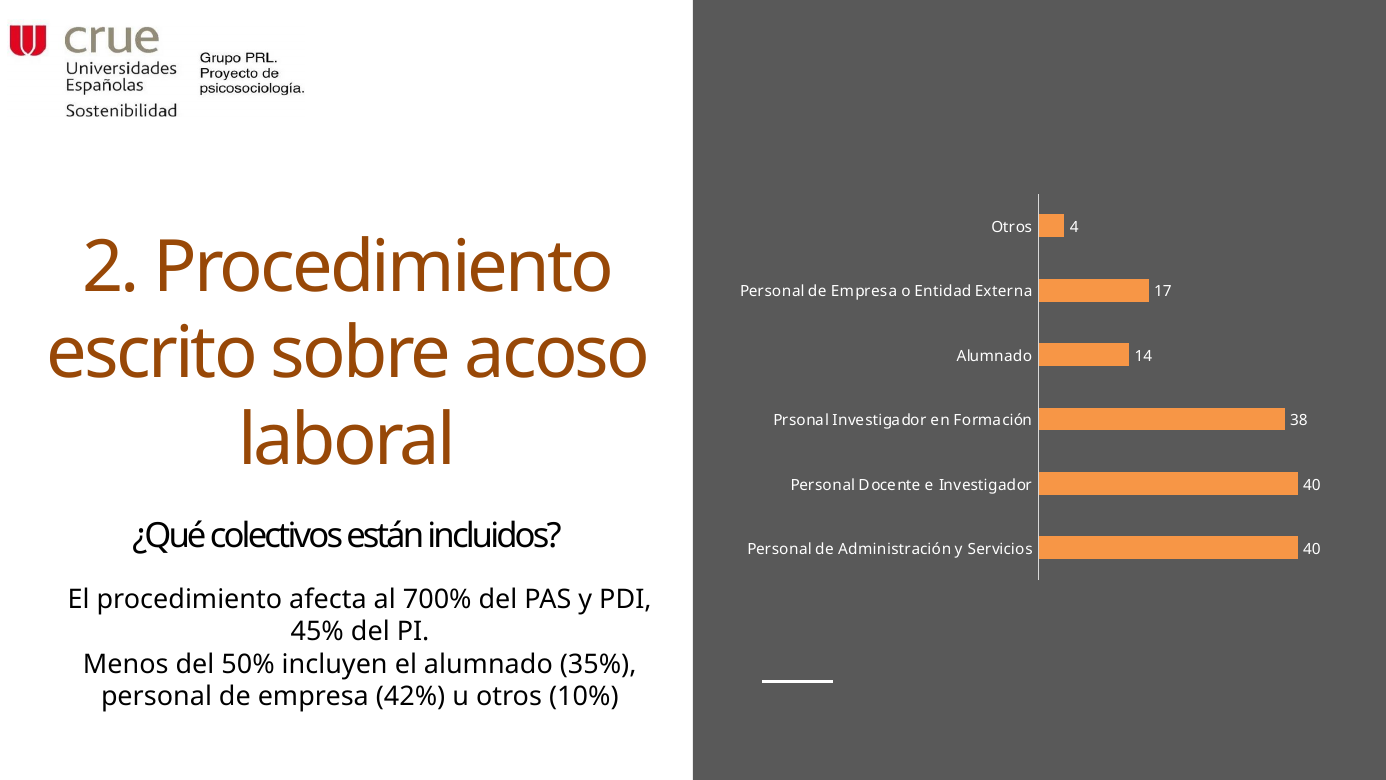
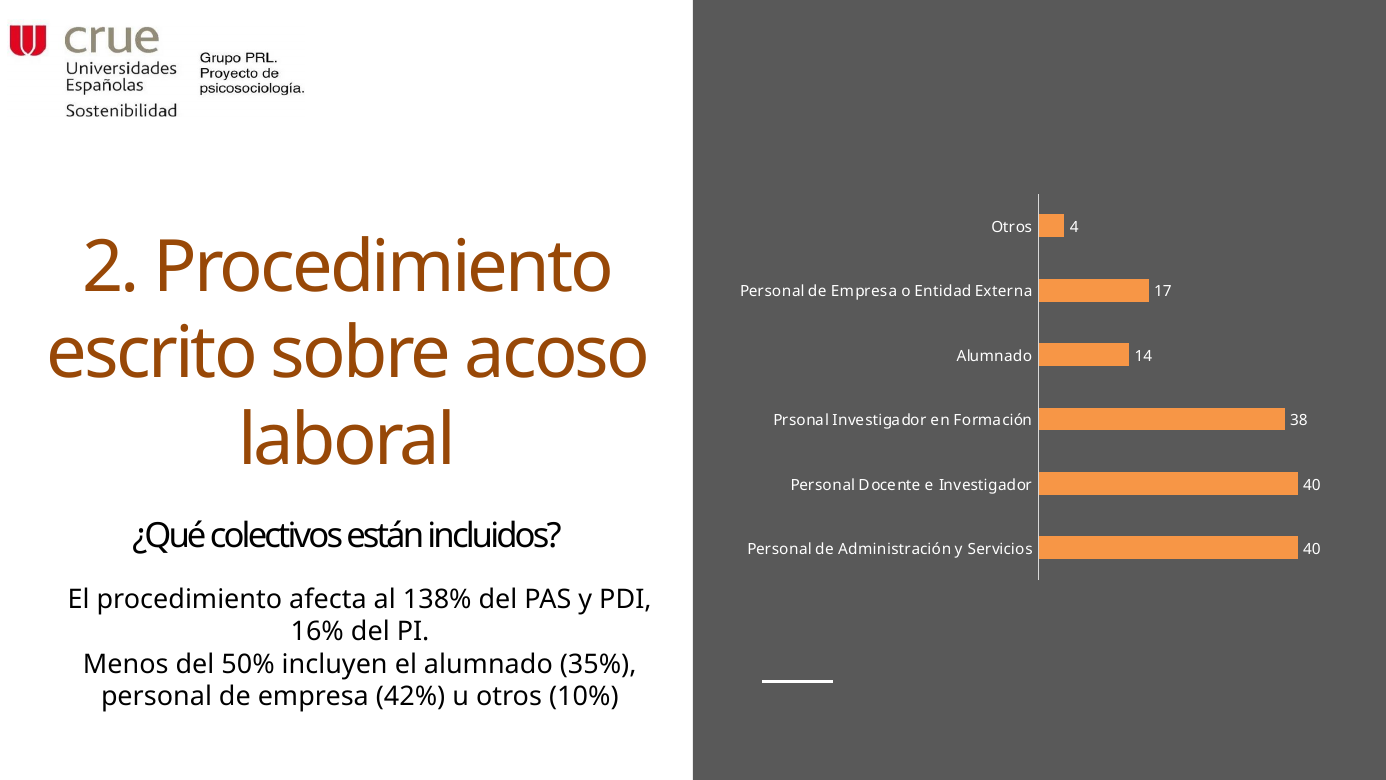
700%: 700% -> 138% (437, 599)
45%: 45% -> 16% (317, 632)
